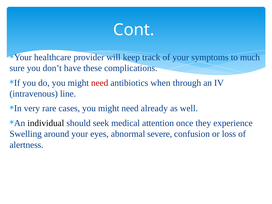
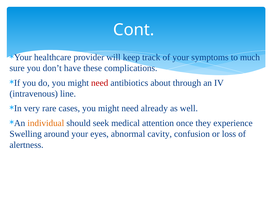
when: when -> about (161, 83)
individual colour: black -> orange (46, 123)
severe: severe -> cavity (160, 134)
